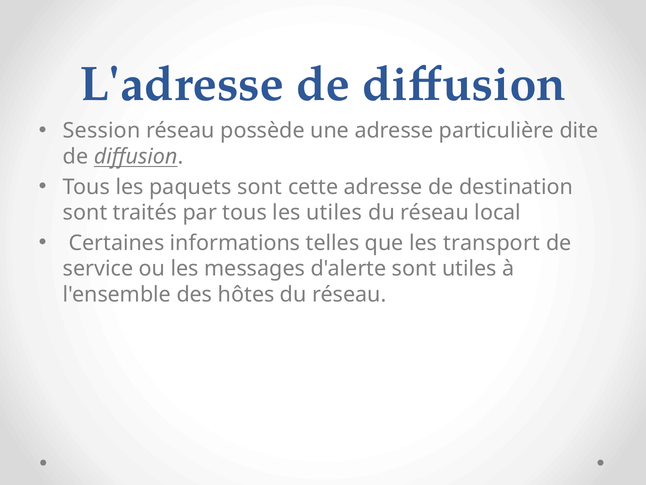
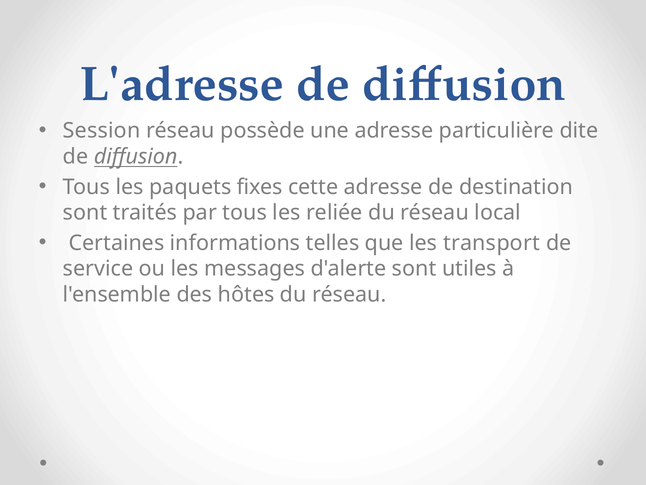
paquets sont: sont -> fixes (260, 187)
les utiles: utiles -> reliée (334, 213)
